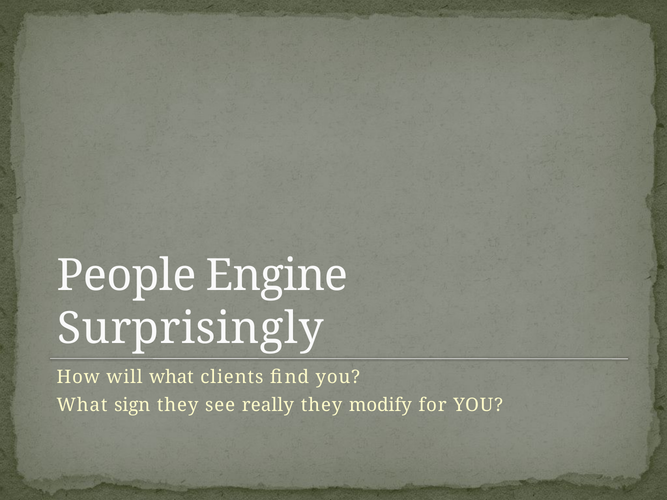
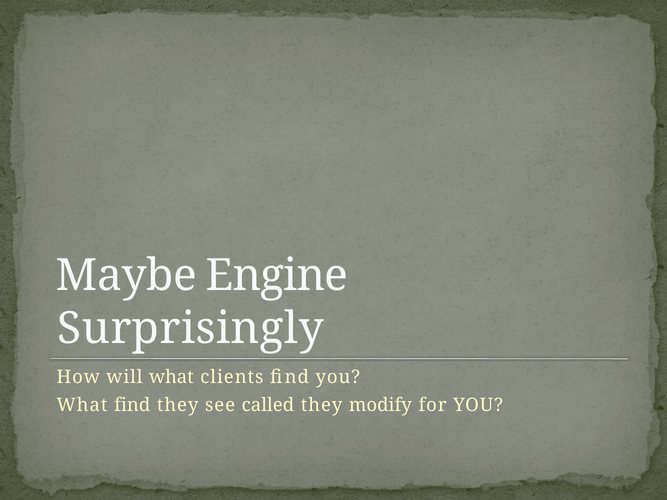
People: People -> Maybe (127, 275)
What sign: sign -> find (132, 405)
really: really -> called (268, 405)
